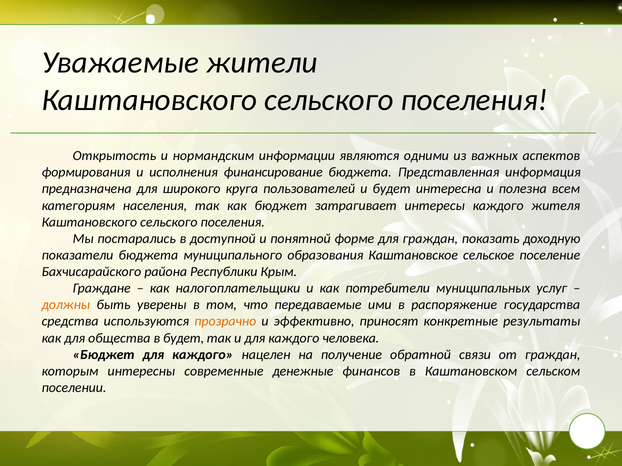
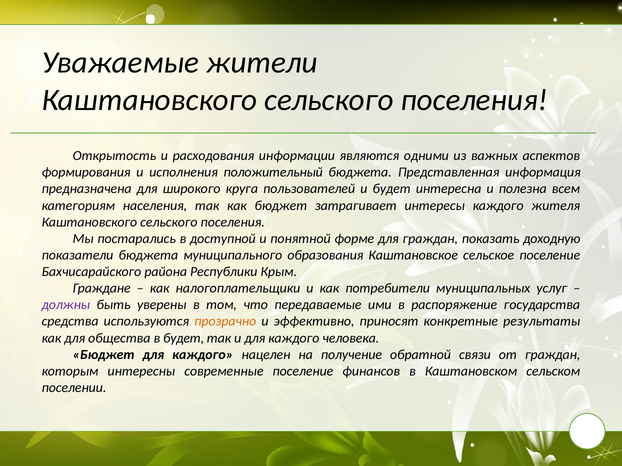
нормандским: нормандским -> расходования (213, 156)
финансирование: финансирование -> положительный (273, 173)
должны colour: orange -> purple (66, 305)
современные денежные: денежные -> поселение (303, 372)
